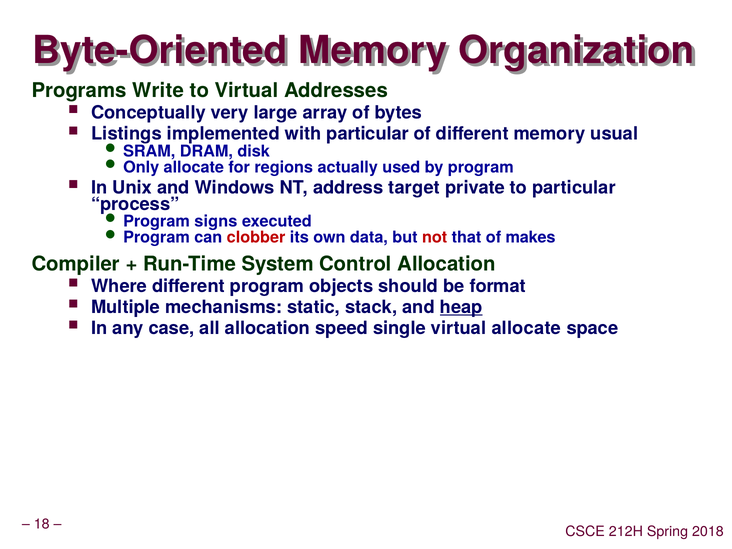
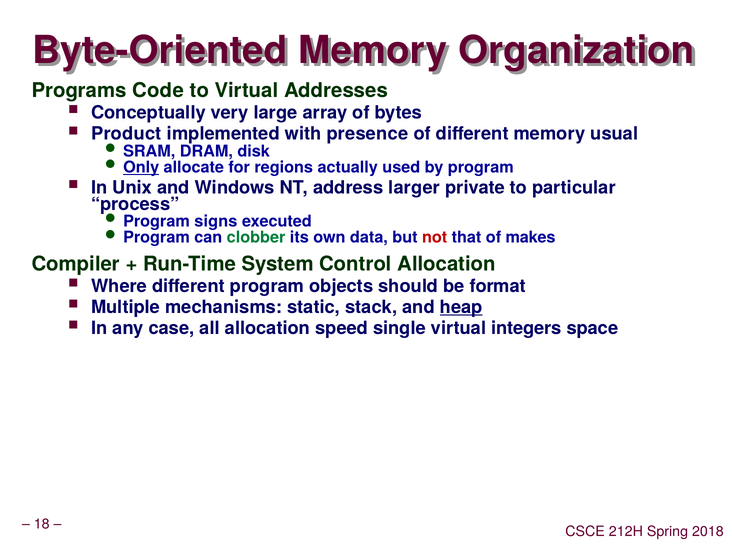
Write: Write -> Code (158, 91)
Listings: Listings -> Product (126, 134)
with particular: particular -> presence (367, 134)
Only underline: none -> present (141, 167)
target: target -> larger (414, 188)
clobber colour: red -> green (256, 238)
virtual allocate: allocate -> integers (526, 328)
